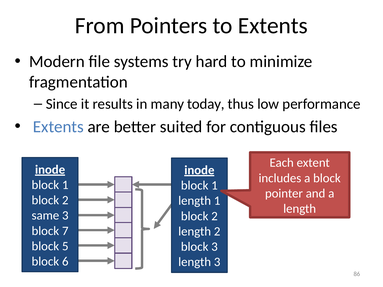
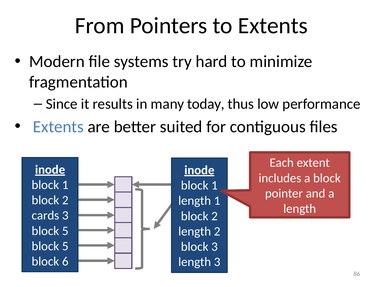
same: same -> cards (45, 216)
7: 7 -> 5 (65, 231)
